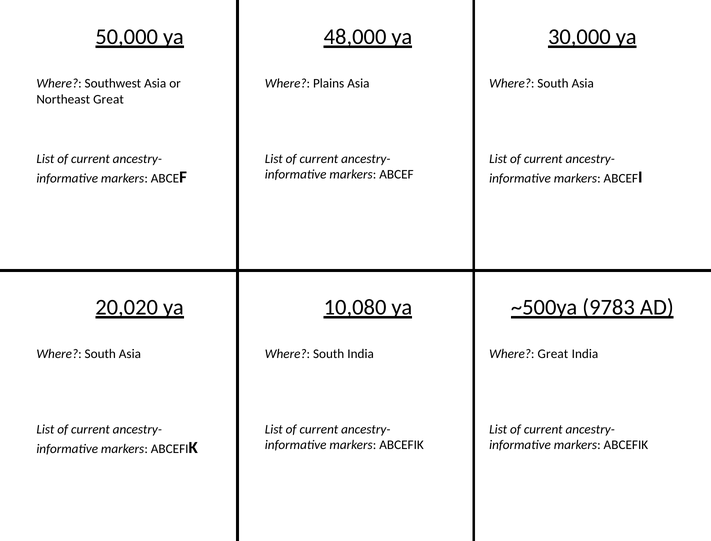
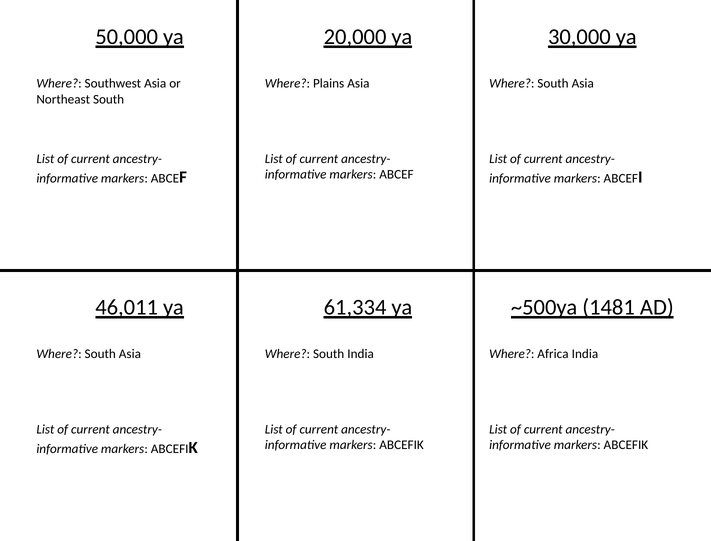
48,000: 48,000 -> 20,000 (355, 37)
Northeast Great: Great -> South (109, 99)
20,020: 20,020 -> 46,011 (127, 308)
10,080: 10,080 -> 61,334 (355, 308)
9783: 9783 -> 1481 (609, 308)
Where Great: Great -> Africa (553, 354)
